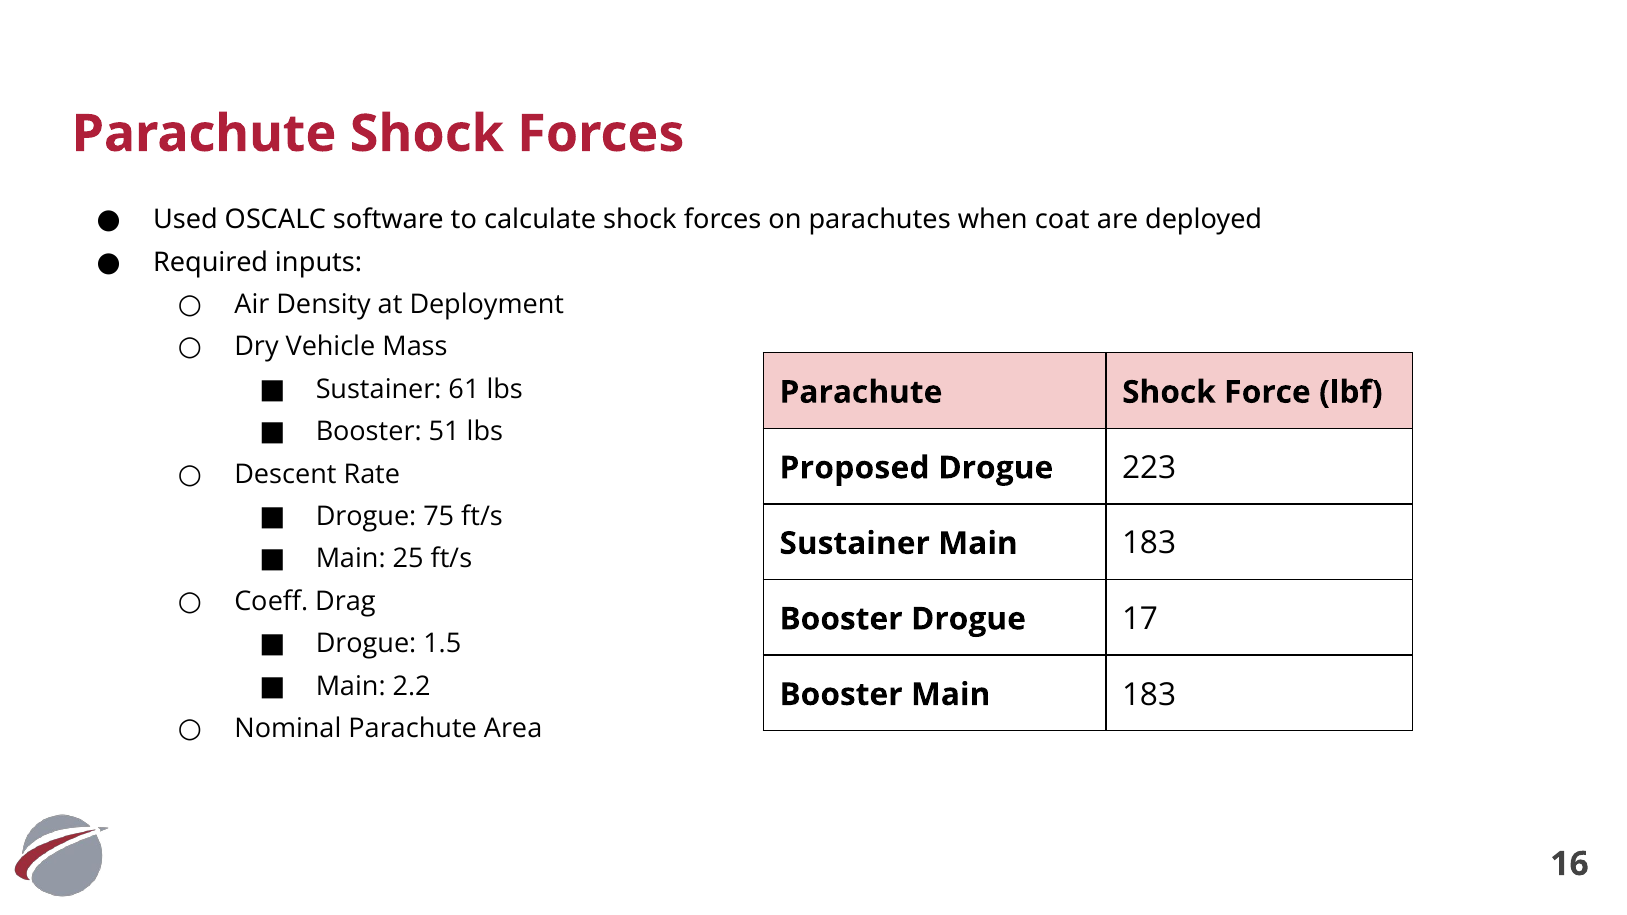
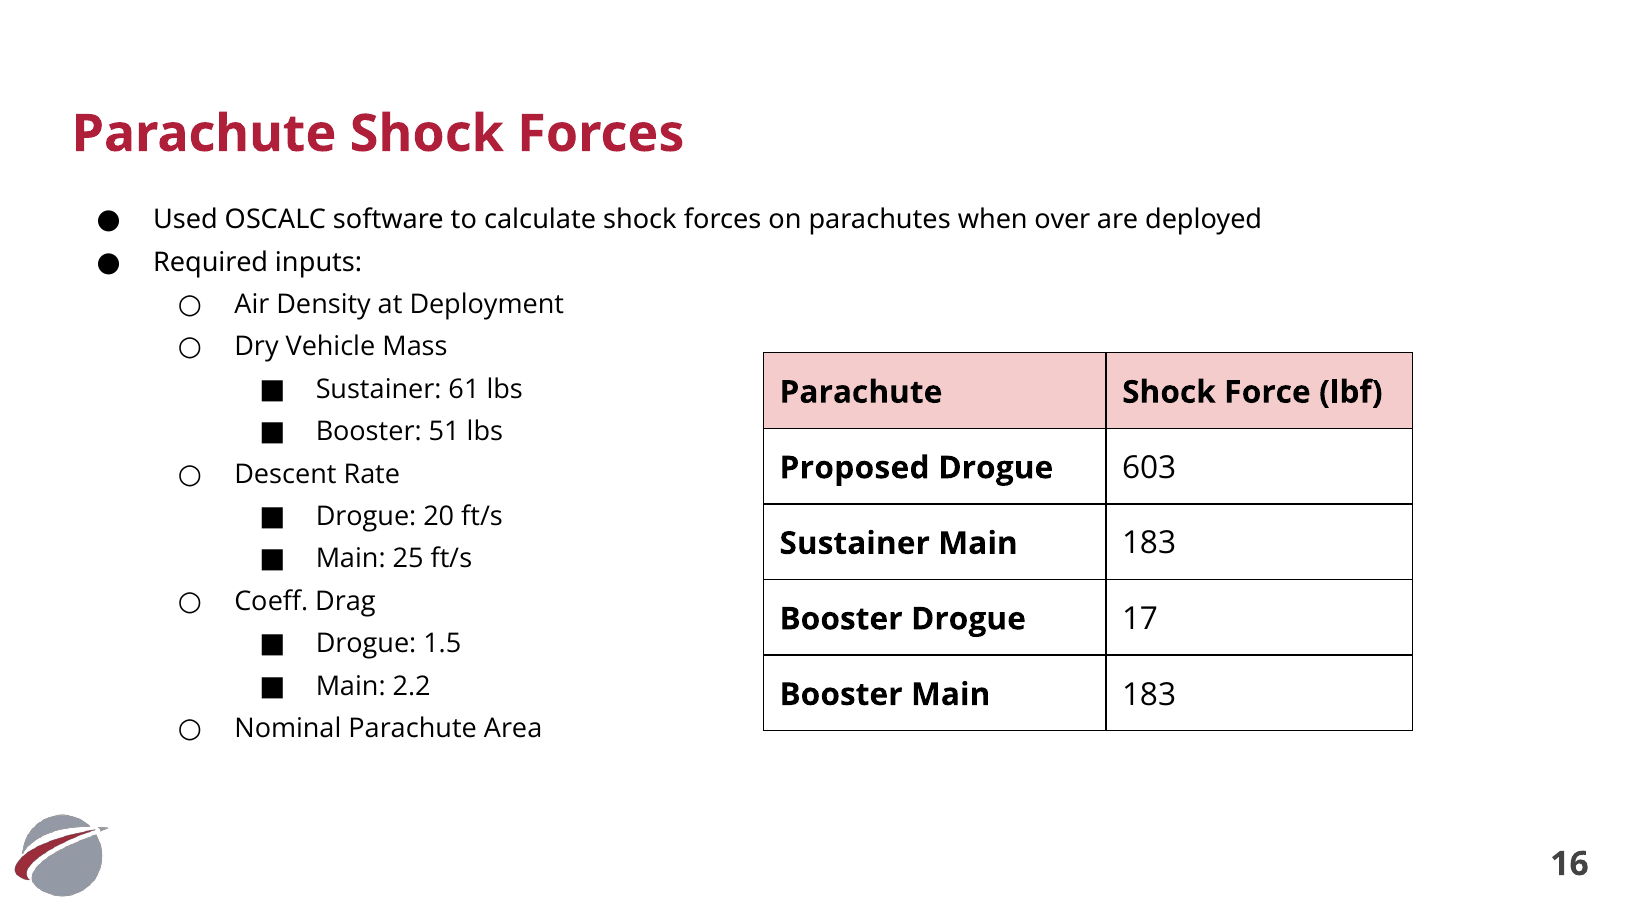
coat: coat -> over (1062, 220)
223: 223 -> 603 (1149, 468)
75: 75 -> 20 (439, 517)
